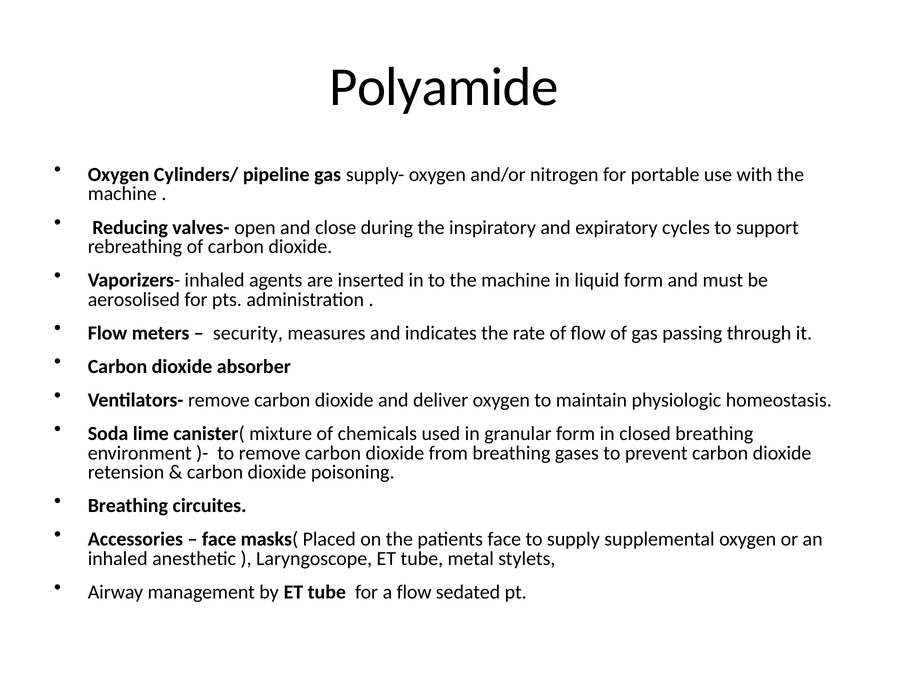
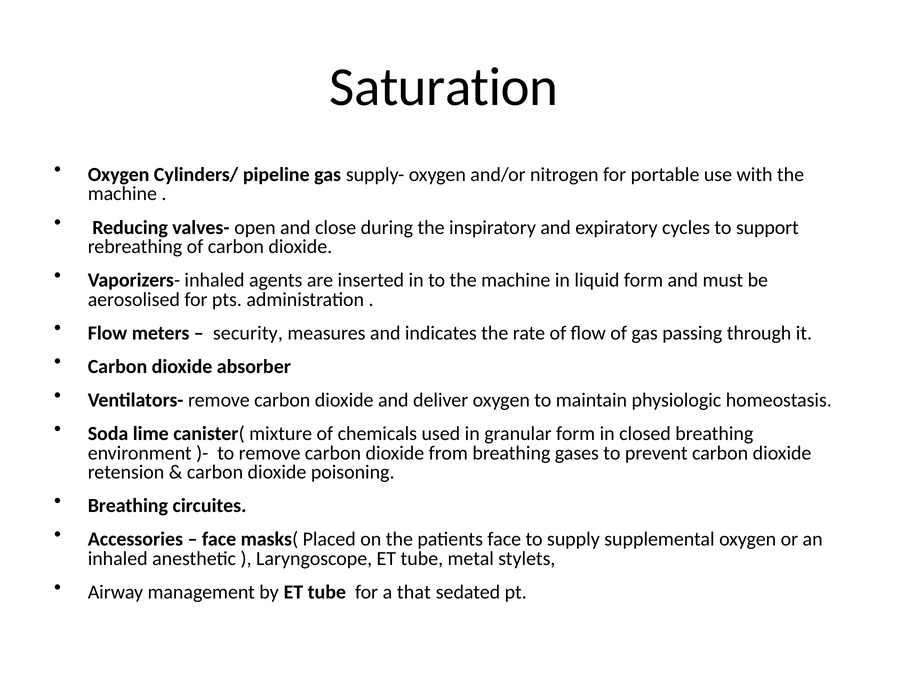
Polyamide: Polyamide -> Saturation (444, 87)
a flow: flow -> that (414, 592)
